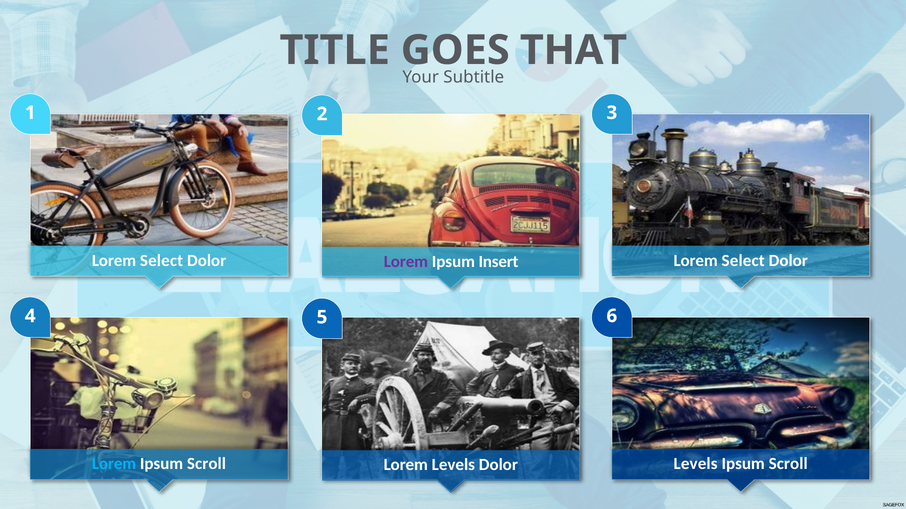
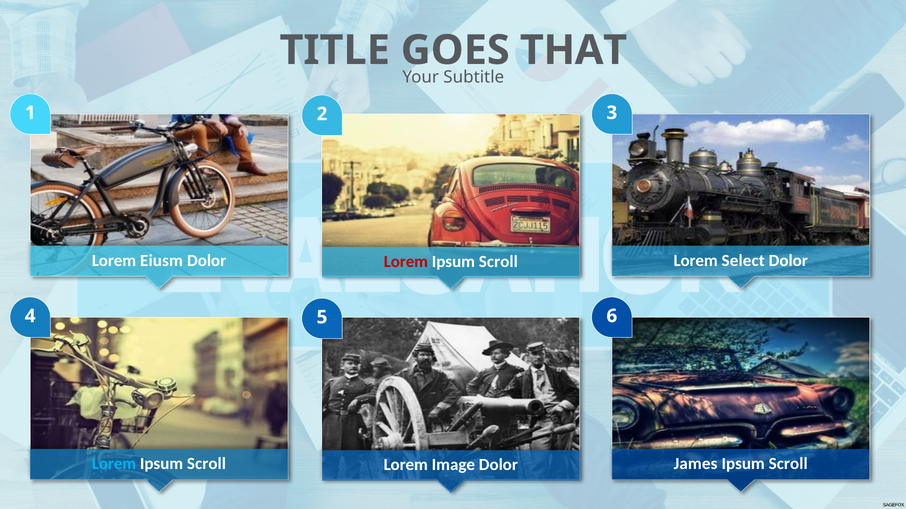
Select: Select -> Eiusm (161, 261)
Lorem colour: purple -> red (406, 262)
Insert: Insert -> Scroll (498, 262)
Levels: Levels -> James (696, 464)
Lorem Levels: Levels -> Image (453, 465)
